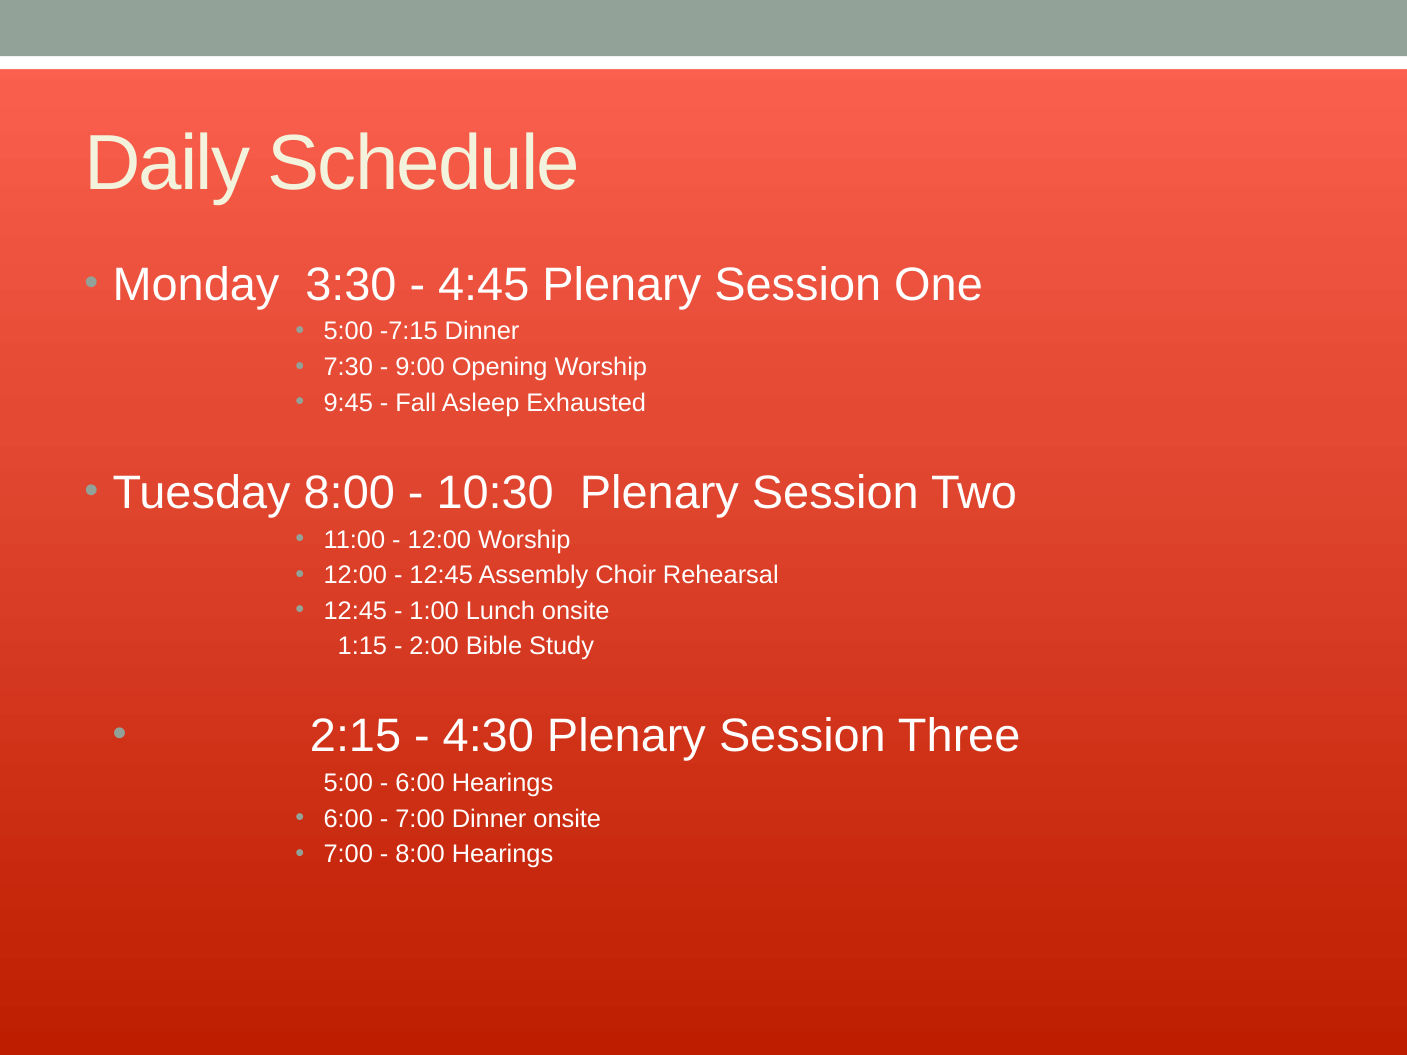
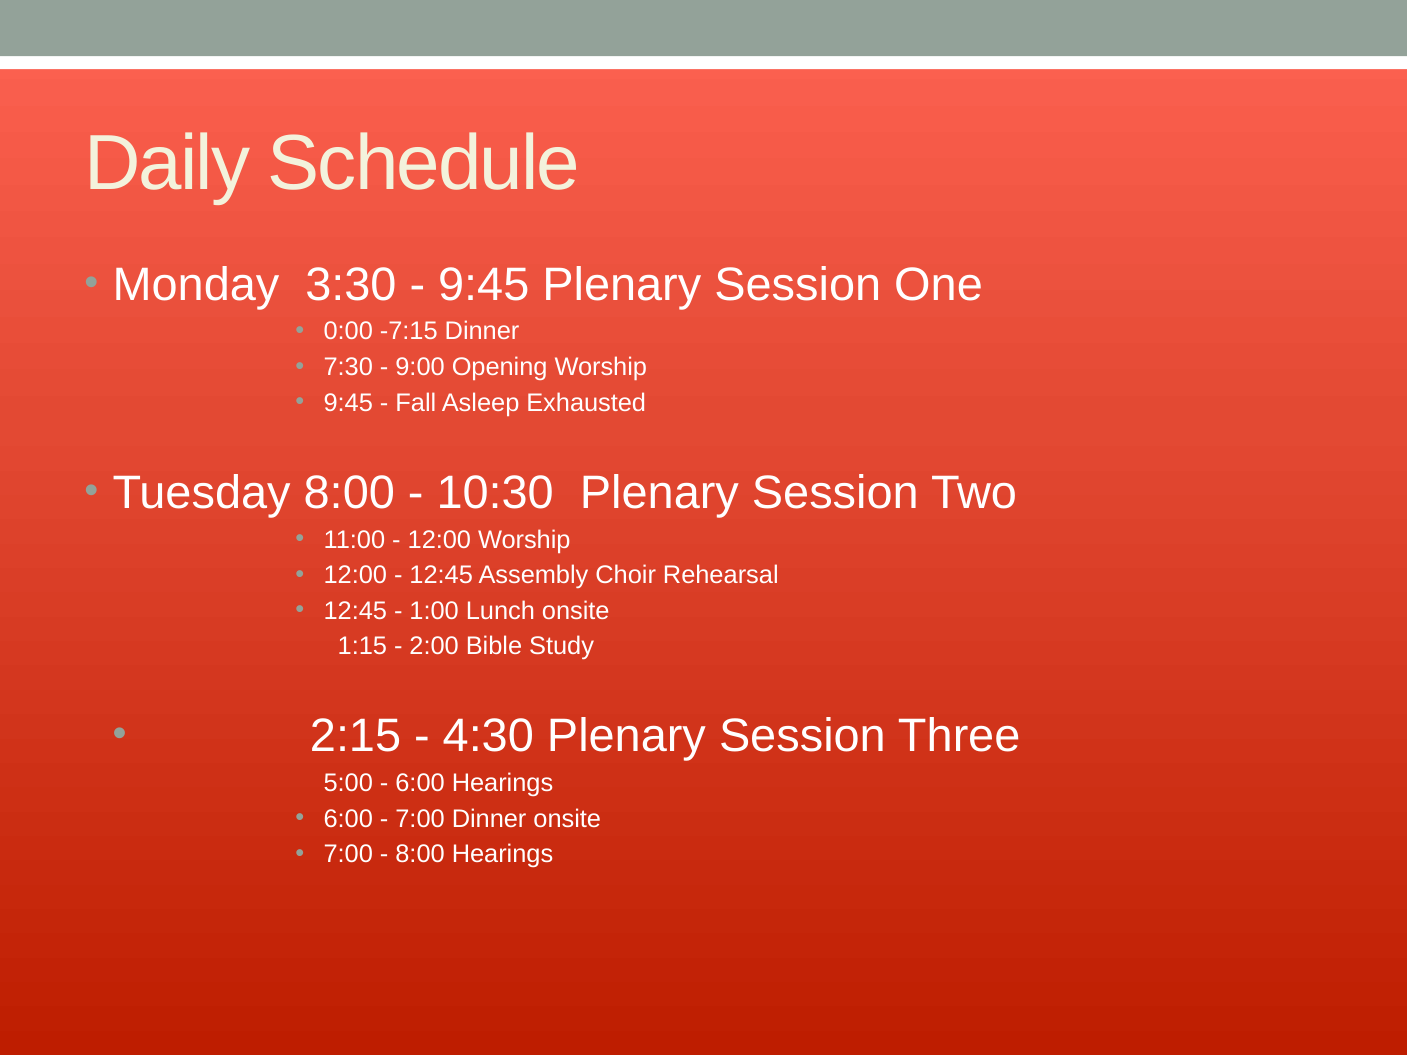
4:45: 4:45 -> 9:45 (484, 285)
5:00: 5:00 -> 0:00 (348, 332)
